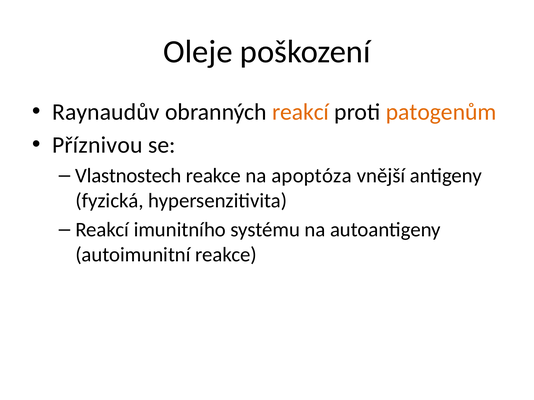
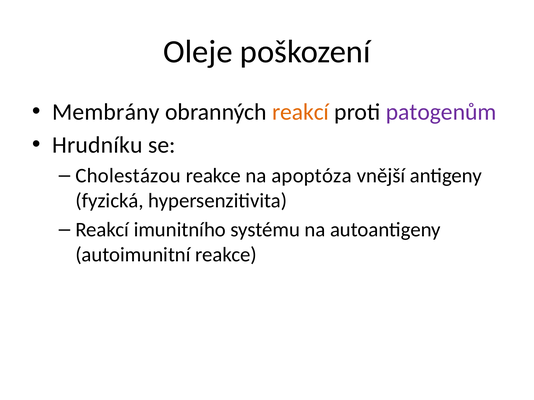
Raynaudův: Raynaudův -> Membrány (106, 112)
patogenům colour: orange -> purple (441, 112)
Příznivou: Příznivou -> Hrudníku (97, 145)
Vlastnostech: Vlastnostech -> Cholestázou (128, 176)
